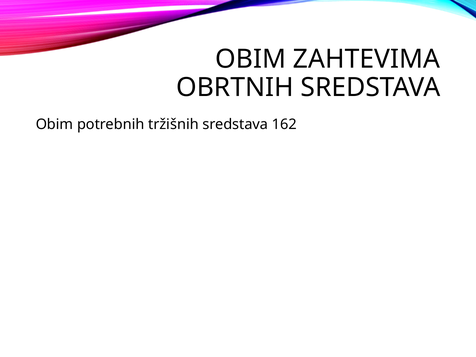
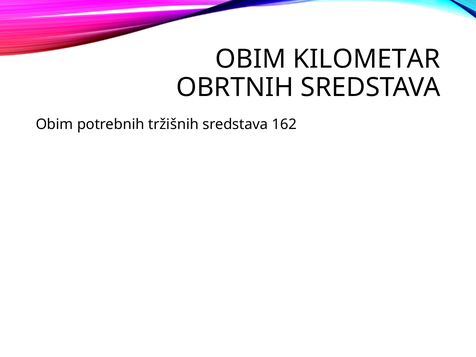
ZAHTEVIMA: ZAHTEVIMA -> KILOMETAR (367, 59)
